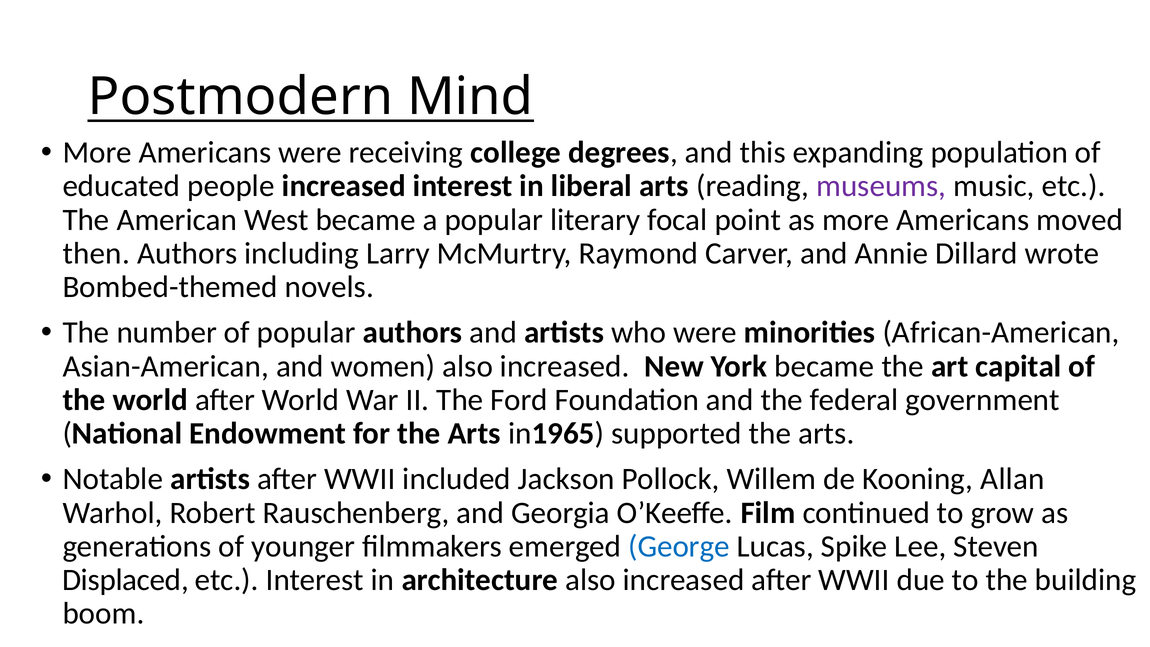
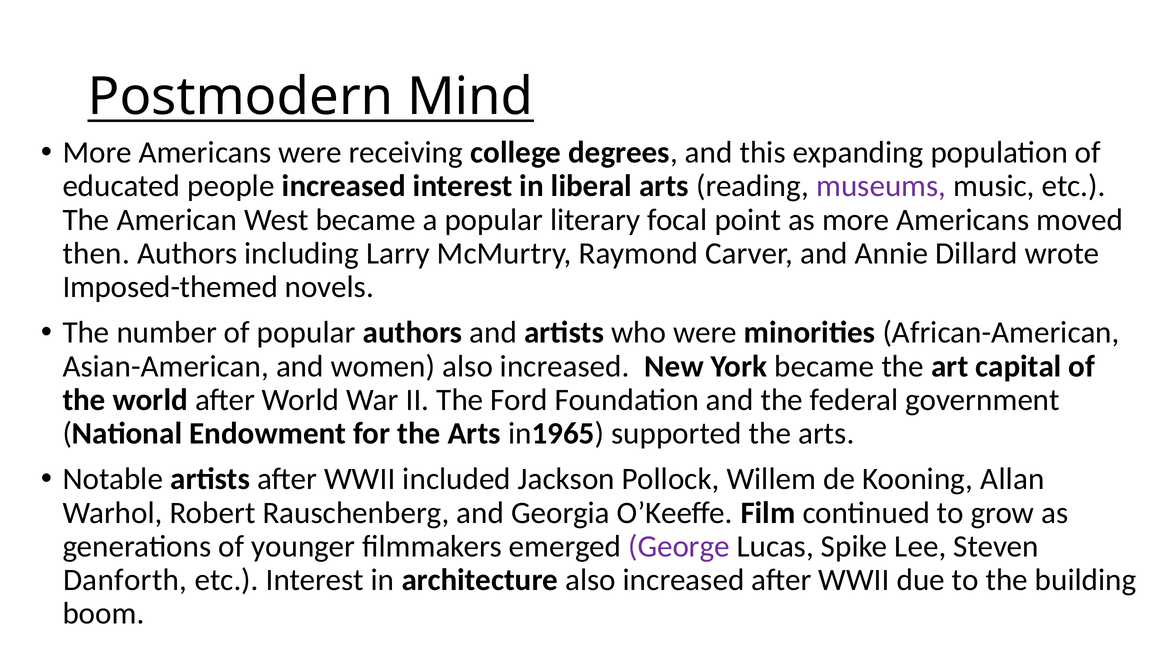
Bombed-themed: Bombed-themed -> Imposed-themed (170, 287)
George colour: blue -> purple (679, 546)
Displaced: Displaced -> Danforth (125, 580)
